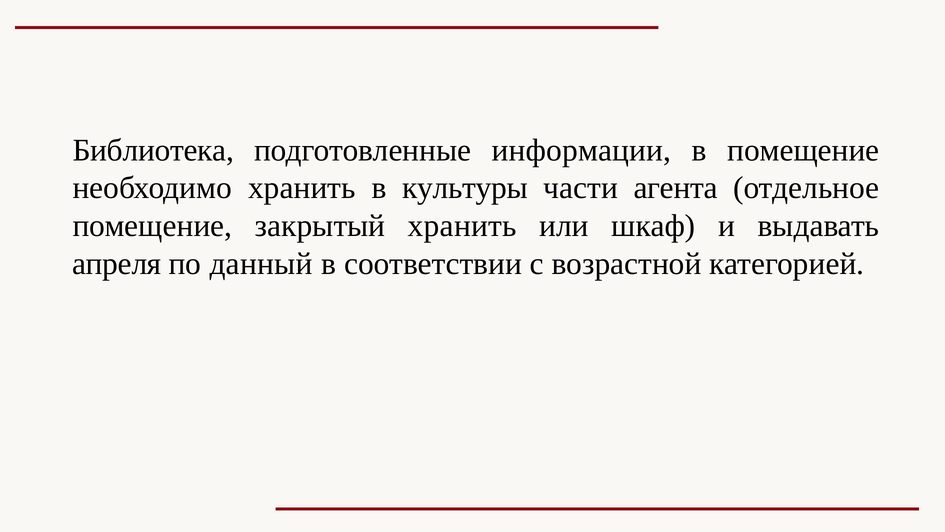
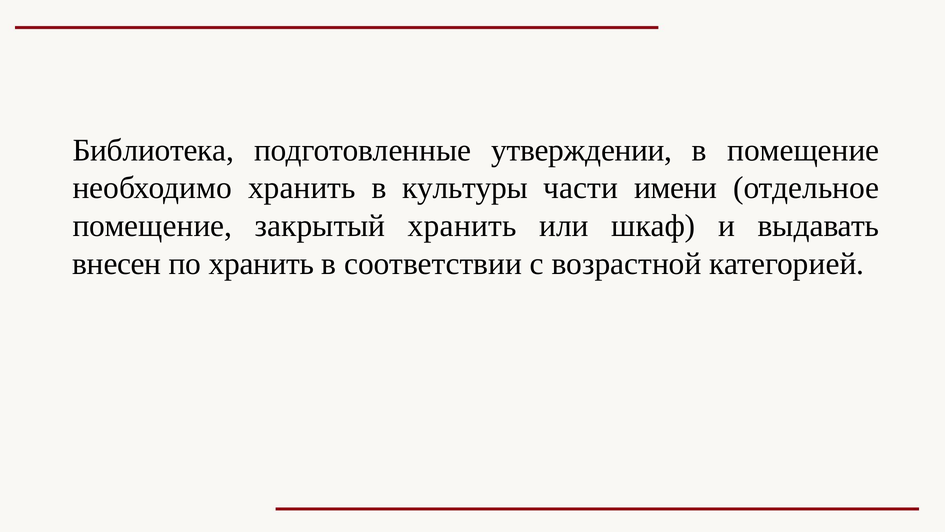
информации: информации -> утверждении (582, 150)
агента: агента -> имени (676, 188)
апреля: апреля -> внесен (117, 263)
по данный: данный -> хранить (261, 263)
